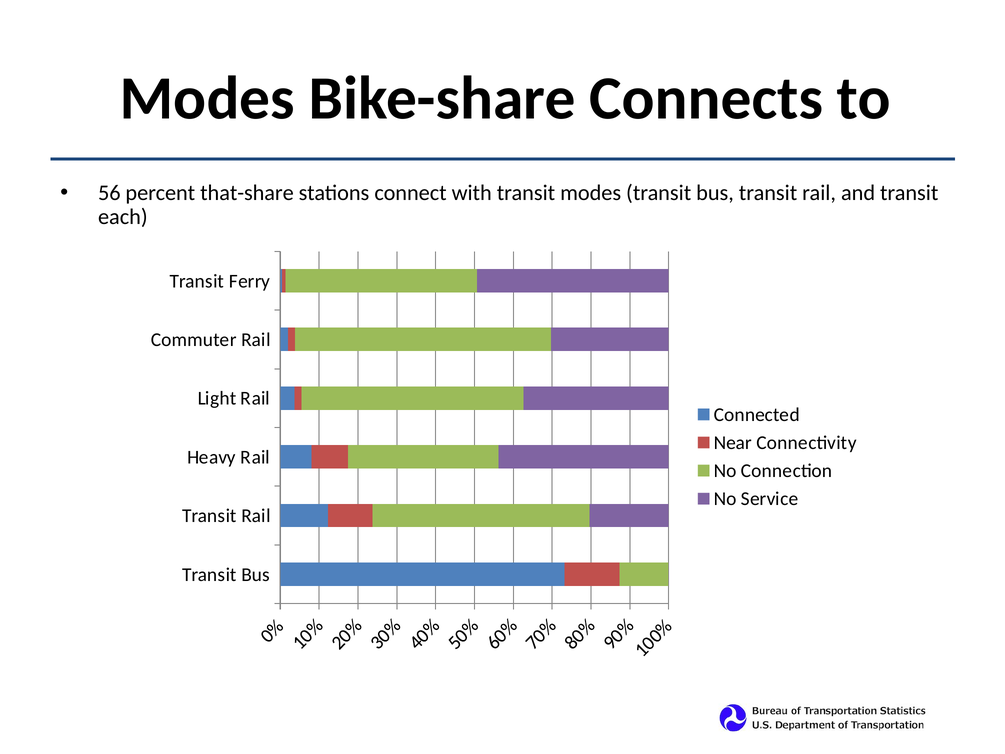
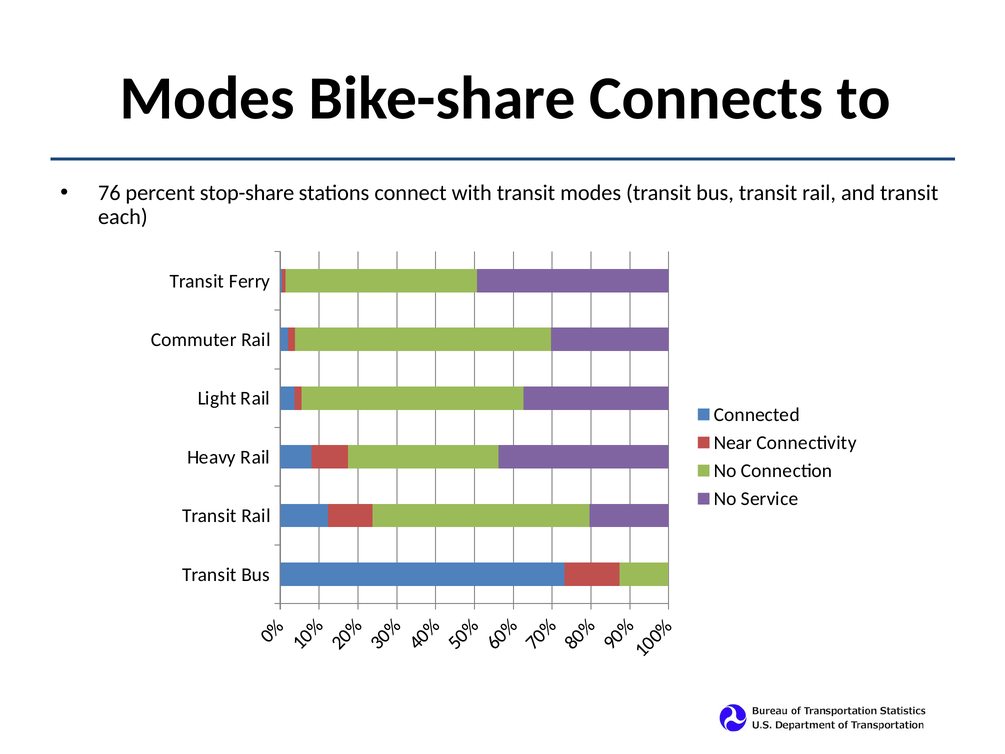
56: 56 -> 76 (109, 193)
that-share: that-share -> stop-share (247, 193)
